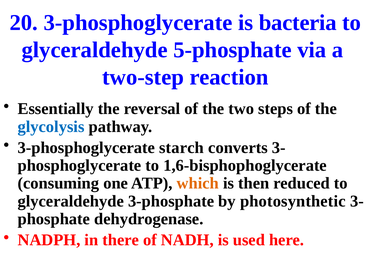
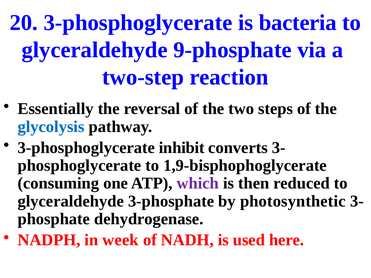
5-phosphate: 5-phosphate -> 9-phosphate (232, 50)
starch: starch -> inhibit (182, 148)
1,6-bisphophoglycerate: 1,6-bisphophoglycerate -> 1,9-bisphophoglycerate (245, 166)
which colour: orange -> purple (198, 183)
there: there -> week (121, 240)
